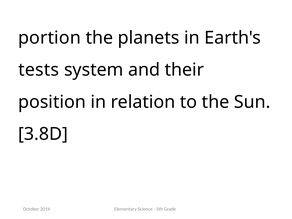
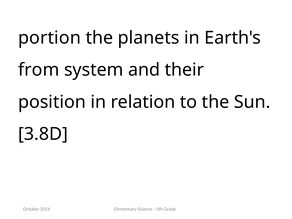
tests: tests -> from (39, 70)
